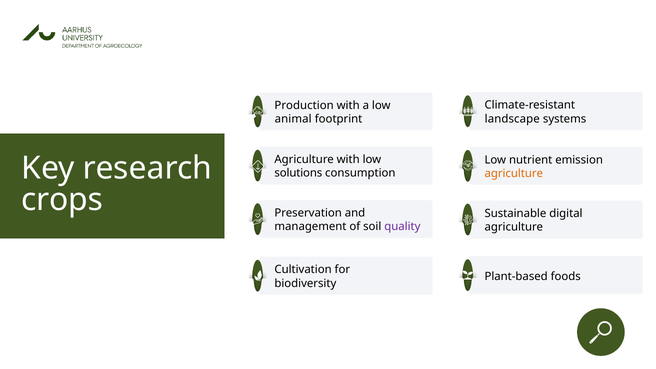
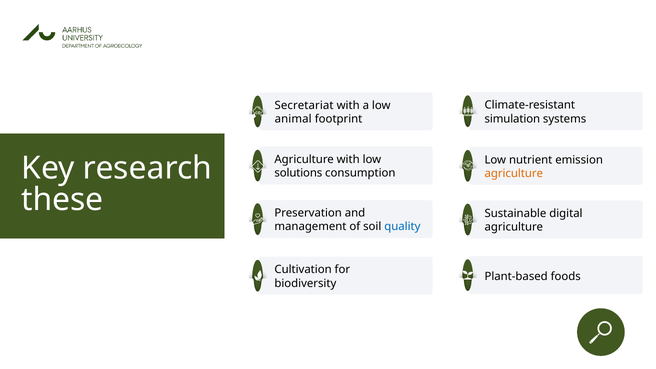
Production: Production -> Secretariat (304, 105)
landscape: landscape -> simulation (512, 119)
crops: crops -> these (62, 200)
quality colour: purple -> blue (402, 227)
